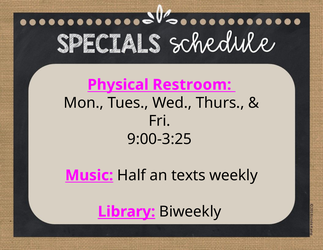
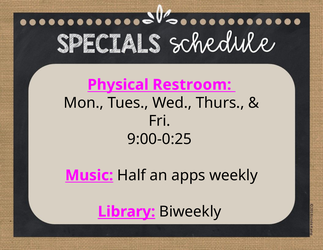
9:00-3:25: 9:00-3:25 -> 9:00-0:25 (160, 139)
texts: texts -> apps (188, 175)
